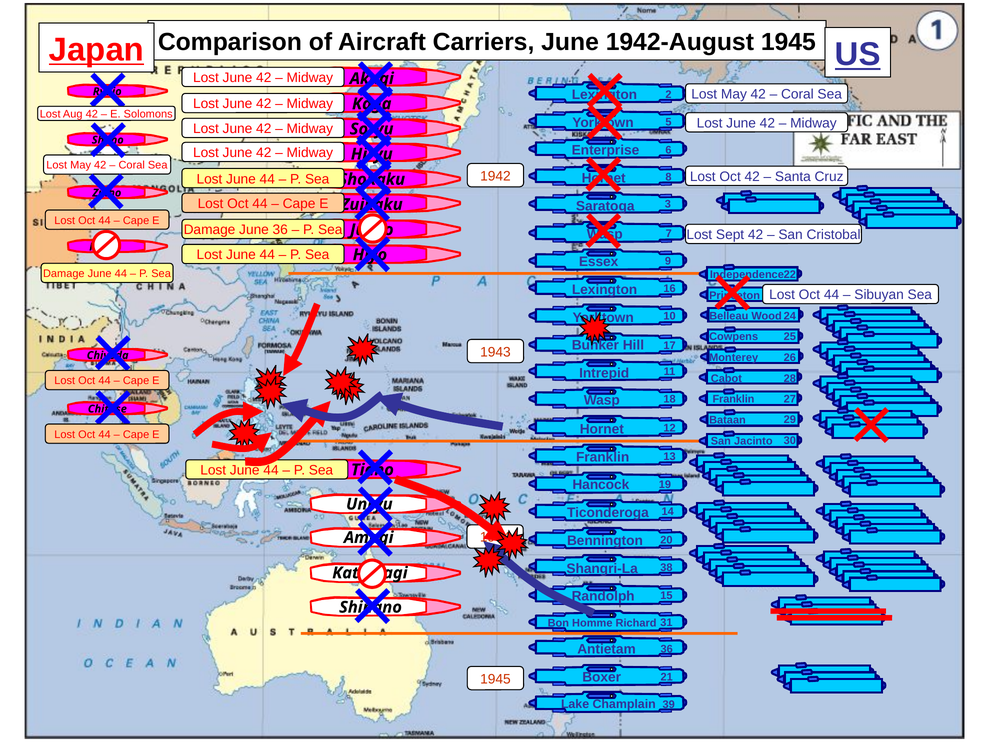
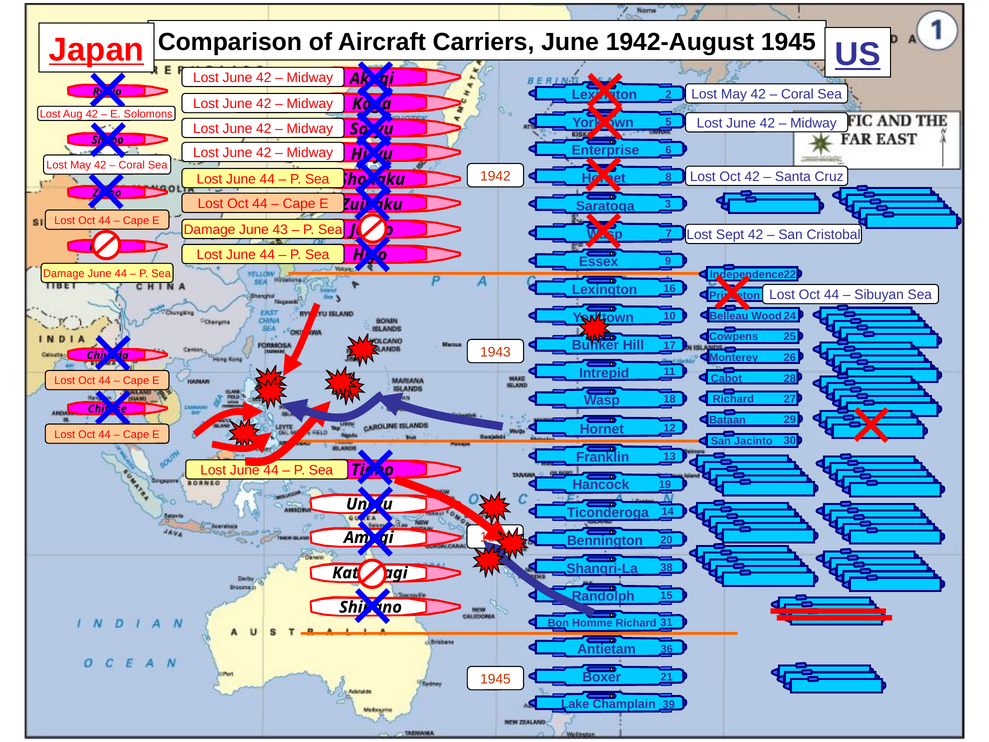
June 36: 36 -> 43 (280, 230)
Franklin: Franklin -> Richard (733, 399)
